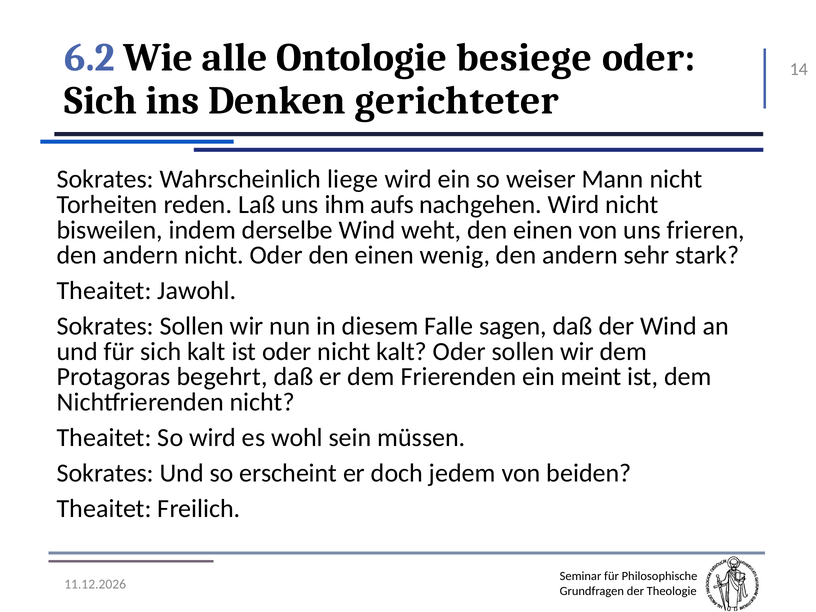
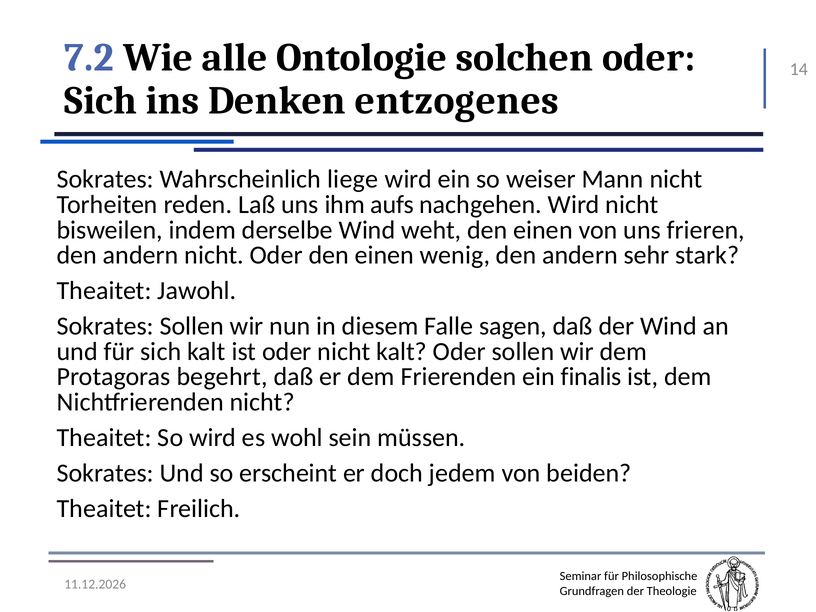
6.2: 6.2 -> 7.2 (89, 58)
besiege: besiege -> solchen (524, 58)
gerichteter: gerichteter -> entzogenes (457, 101)
meint: meint -> finalis (591, 377)
